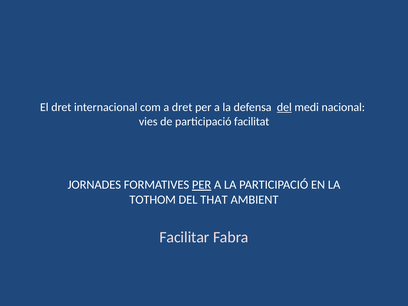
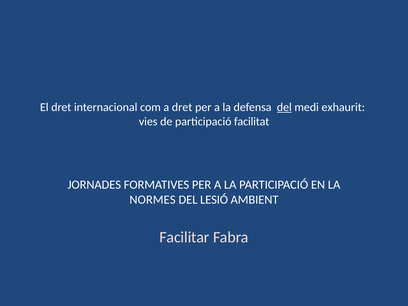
nacional: nacional -> exhaurit (343, 107)
PER underline: present -> none (202, 185)
TOTHOM: TOTHOM -> NORMES (153, 200)
THAT: THAT -> LESIÓ (214, 200)
